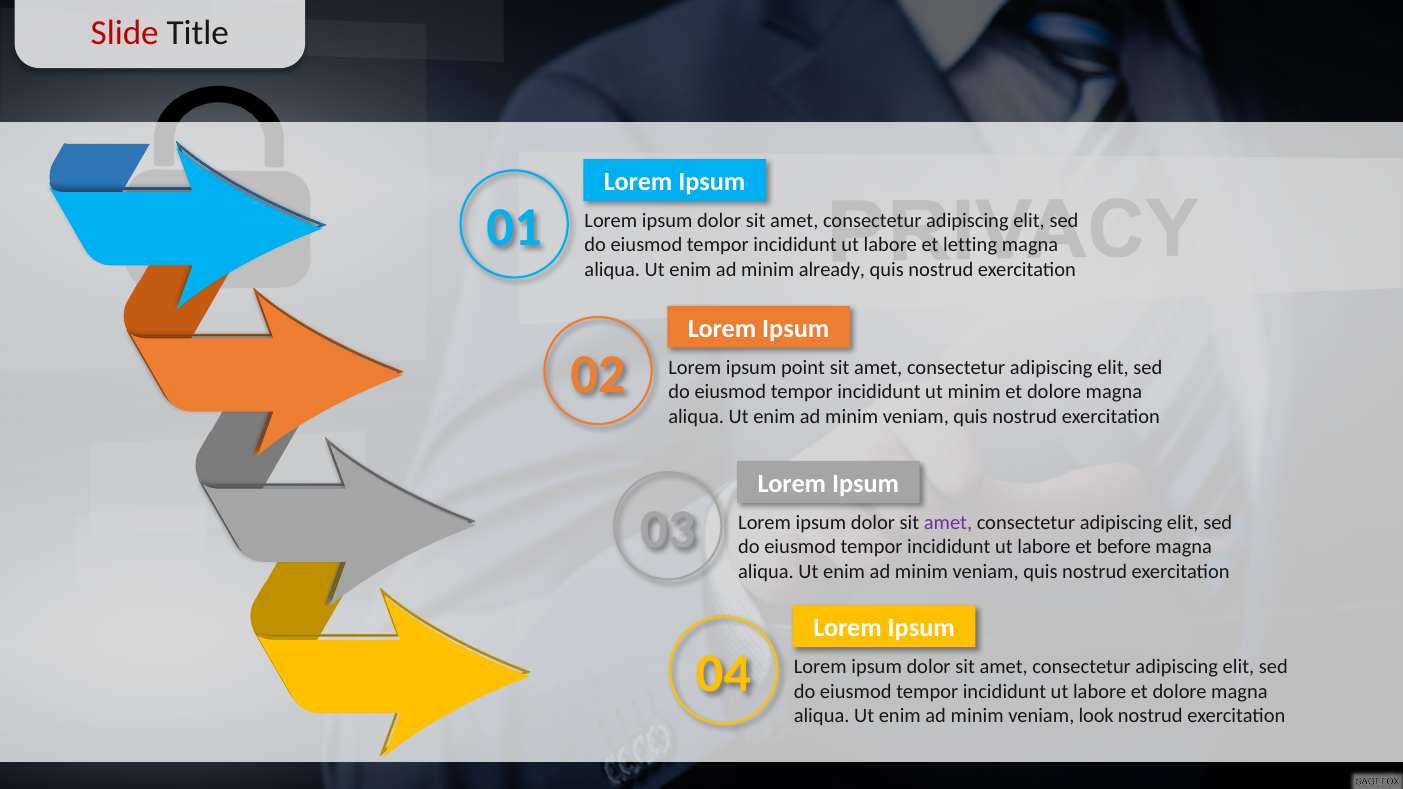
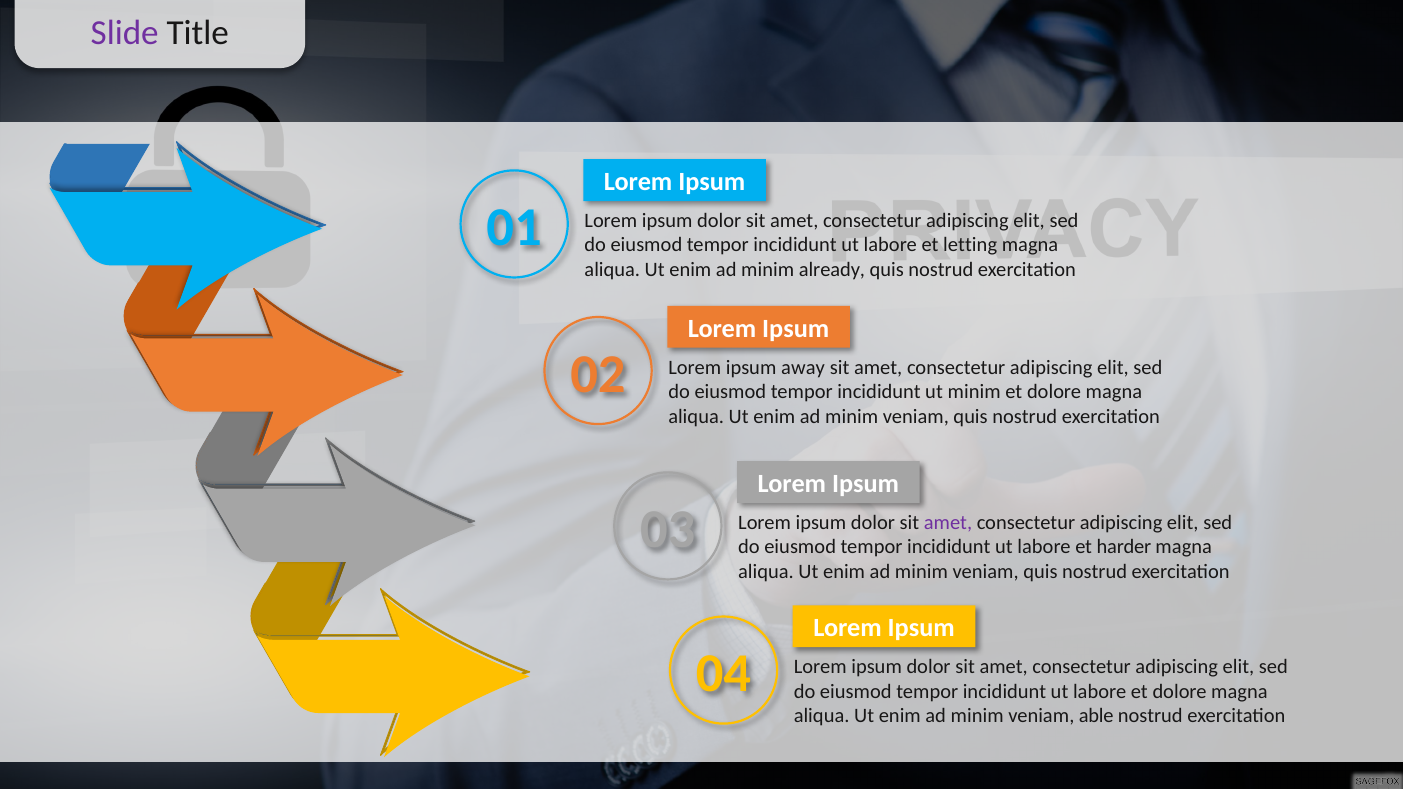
Slide colour: red -> purple (125, 33)
point: point -> away (803, 367)
before: before -> harder (1124, 547)
look: look -> able (1096, 716)
